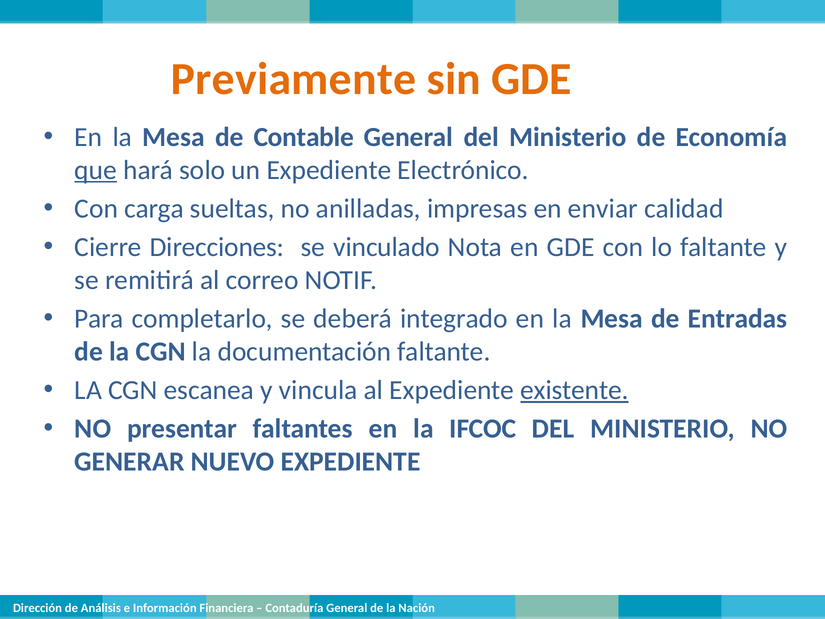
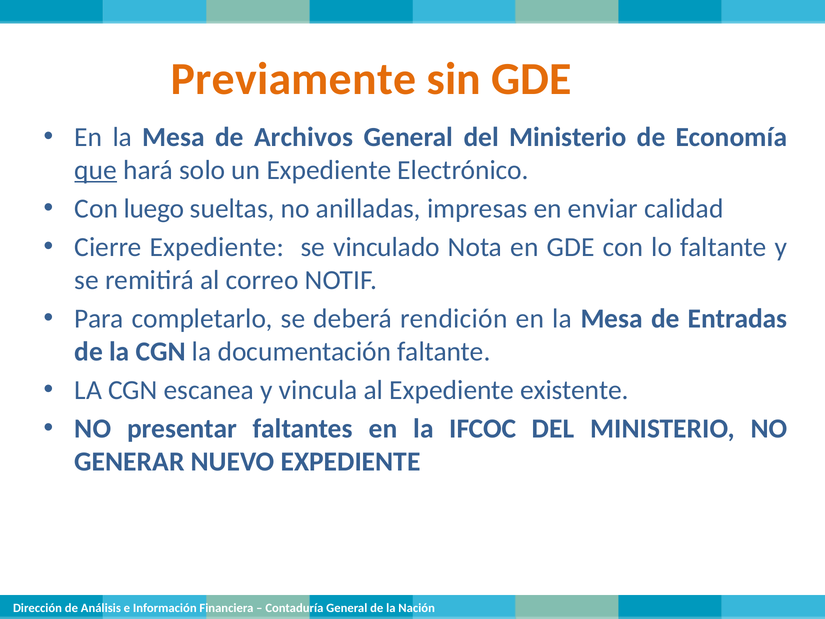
Contable: Contable -> Archivos (304, 137)
carga: carga -> luego (154, 208)
Cierre Direcciones: Direcciones -> Expediente (217, 247)
integrado: integrado -> rendición (454, 318)
existente underline: present -> none (575, 390)
